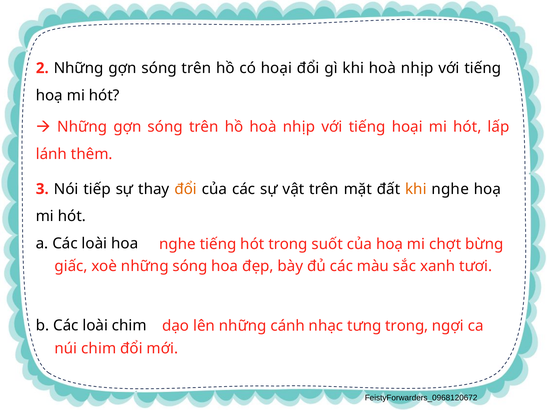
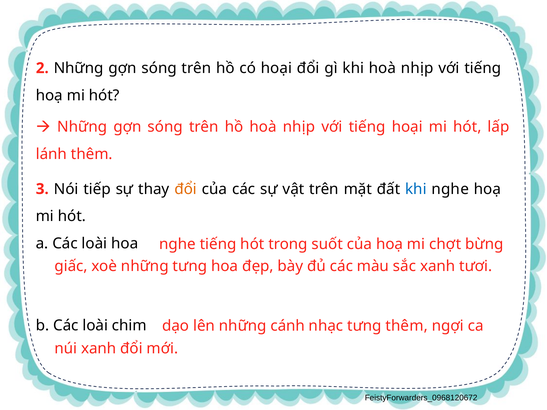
khi colour: orange -> blue (416, 189)
những sóng: sóng -> tưng (190, 266)
tưng trong: trong -> thêm (407, 326)
núi chim: chim -> xanh (99, 349)
